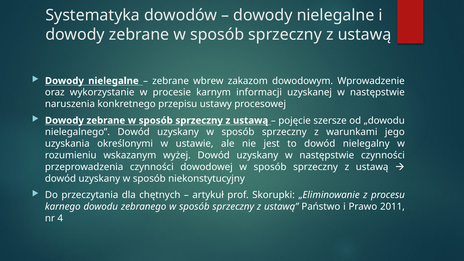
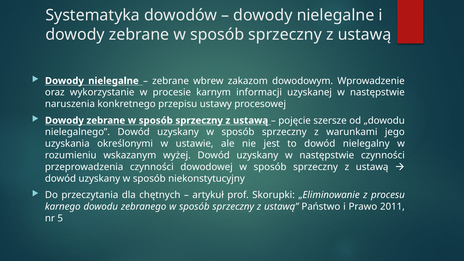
4: 4 -> 5 (60, 218)
